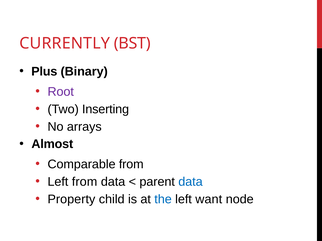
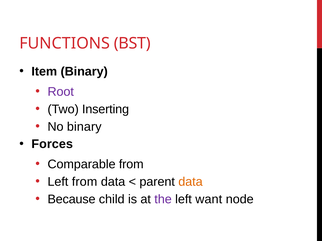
CURRENTLY: CURRENTLY -> FUNCTIONS (65, 44)
Plus: Plus -> Item (44, 72)
No arrays: arrays -> binary (84, 127)
Almost: Almost -> Forces (52, 144)
data colour: blue -> orange (191, 182)
Property: Property -> Because (72, 200)
the colour: blue -> purple (163, 200)
